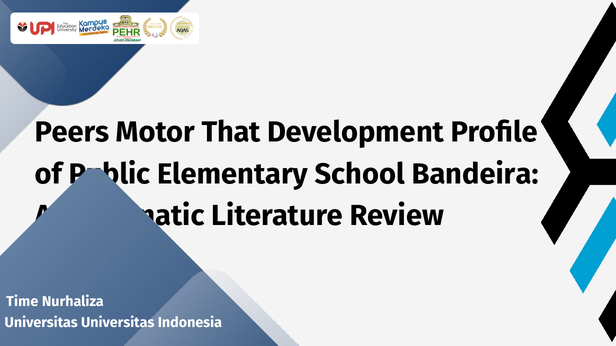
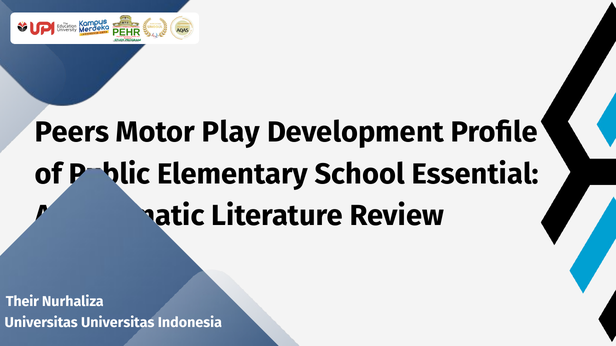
That: That -> Play (231, 132)
Bandeira: Bandeira -> Essential (475, 174)
Time: Time -> Their (22, 302)
